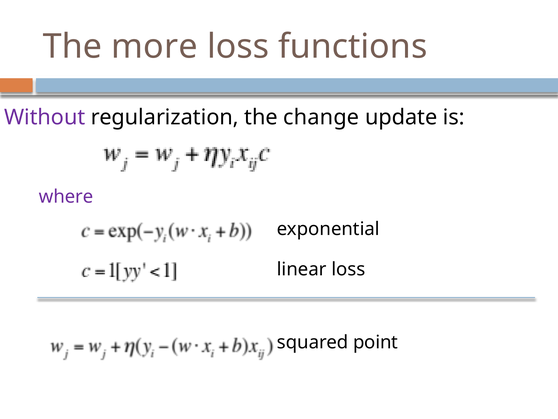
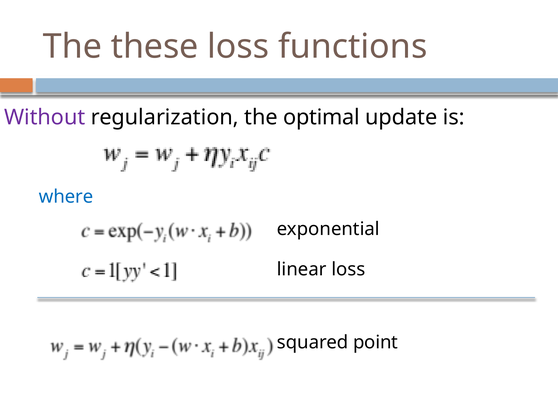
more: more -> these (155, 47)
change: change -> optimal (321, 117)
where colour: purple -> blue (66, 197)
